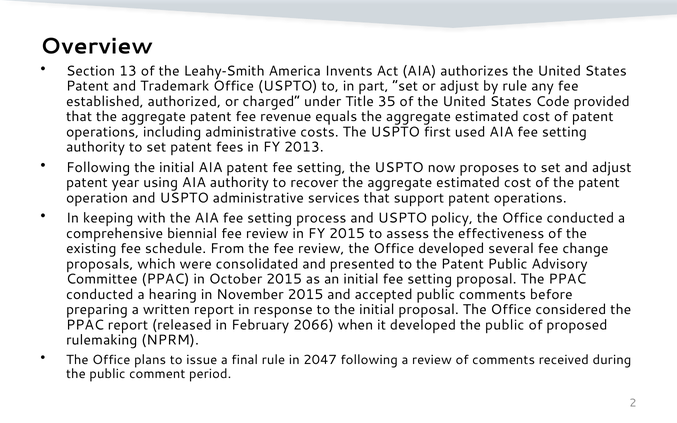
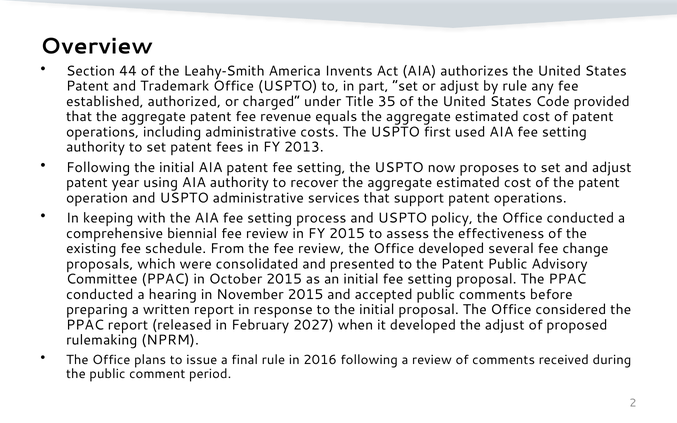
13: 13 -> 44 (128, 71)
2066: 2066 -> 2027 (313, 325)
developed the public: public -> adjust (505, 325)
2047: 2047 -> 2016 (320, 360)
